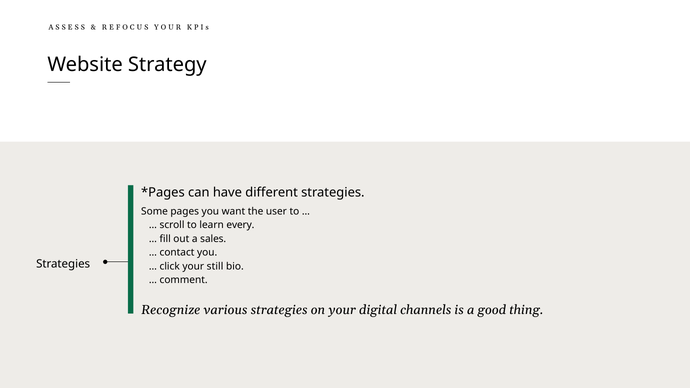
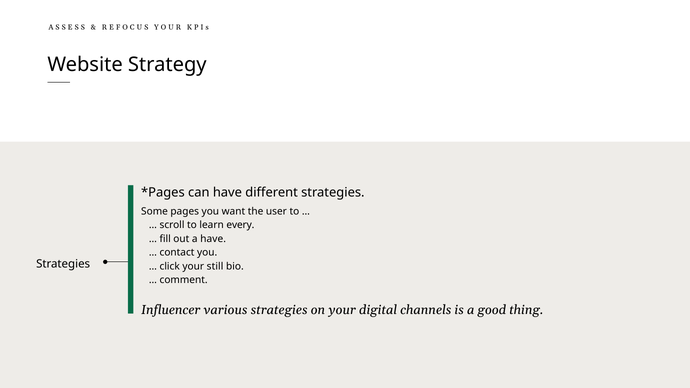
a sales: sales -> have (213, 239)
Recognize: Recognize -> Influencer (171, 310)
